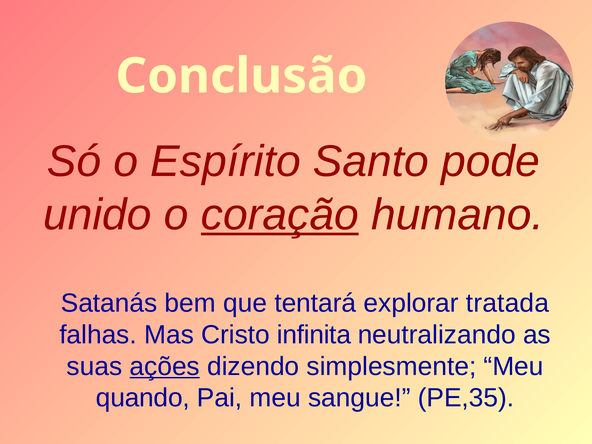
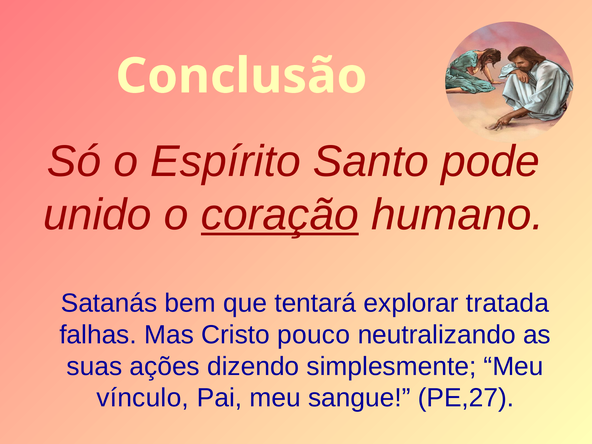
infinita: infinita -> pouco (314, 335)
ações underline: present -> none (165, 366)
quando: quando -> vínculo (143, 398)
PE,35: PE,35 -> PE,27 (466, 398)
